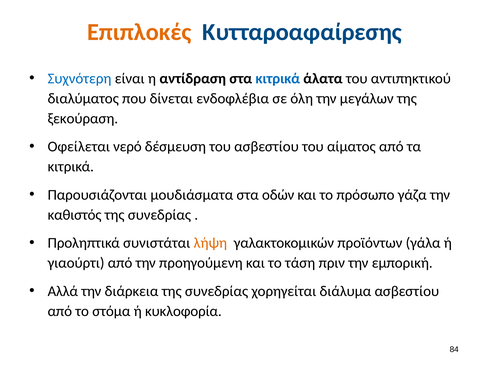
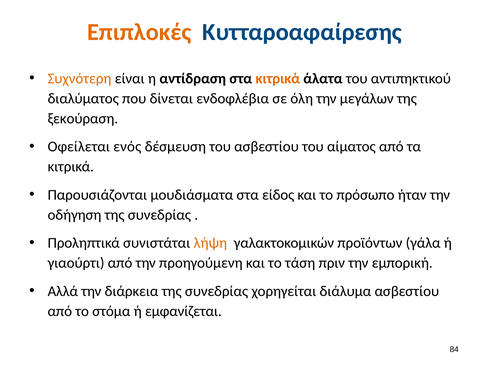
Συχνότερη colour: blue -> orange (80, 78)
κιτρικά colour: blue -> orange (278, 78)
νερό: νερό -> ενός (127, 147)
οδών: οδών -> είδος (278, 195)
γάζα: γάζα -> ήταν (412, 195)
καθιστός: καθιστός -> οδήγηση (74, 215)
κυκλοφορία: κυκλοφορία -> εμφανίζεται (183, 311)
